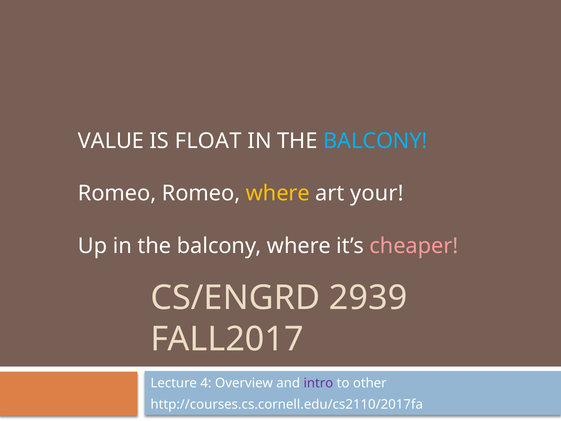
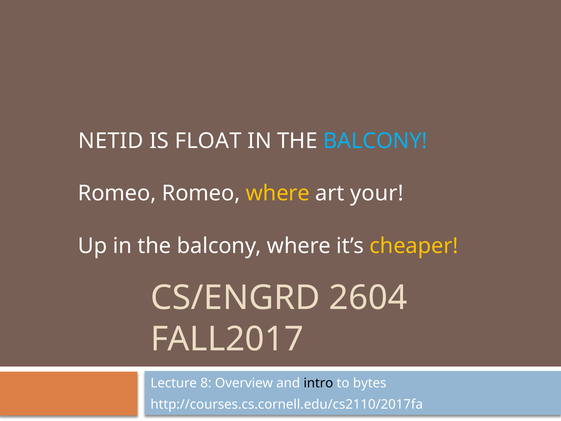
VALUE: VALUE -> NETID (111, 141)
cheaper colour: pink -> yellow (414, 246)
2939: 2939 -> 2604 (368, 298)
4: 4 -> 8 (206, 383)
intro colour: purple -> black (318, 383)
other: other -> bytes (370, 383)
